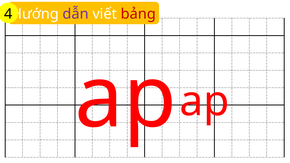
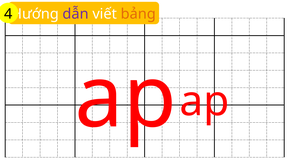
bảng colour: red -> orange (138, 14)
